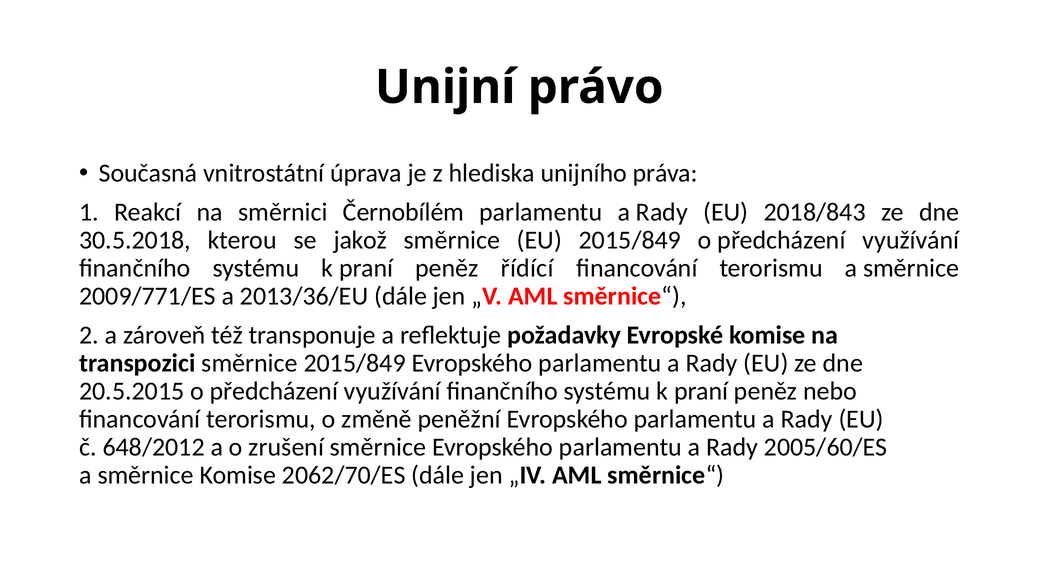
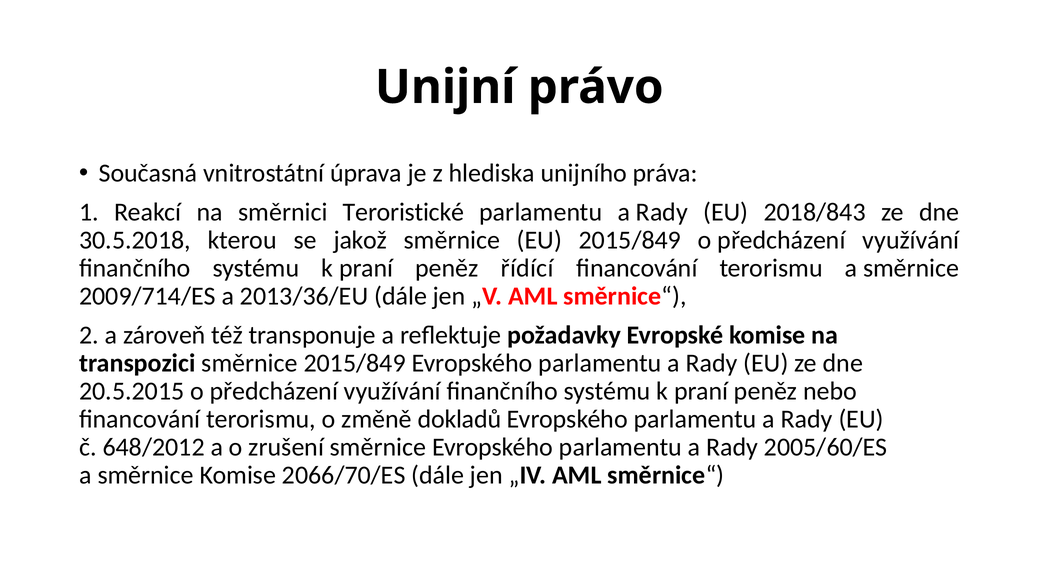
Černobílém: Černobílém -> Teroristické (404, 212)
2009/771/ES: 2009/771/ES -> 2009/714/ES (147, 296)
peněžní: peněžní -> dokladů (459, 419)
2062/70/ES: 2062/70/ES -> 2066/70/ES (344, 475)
